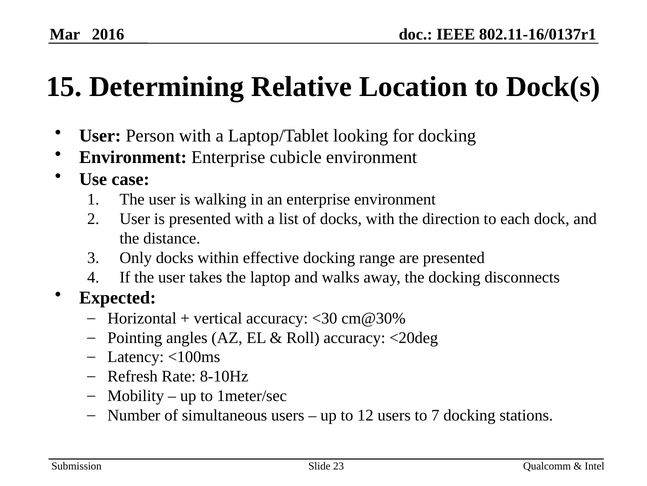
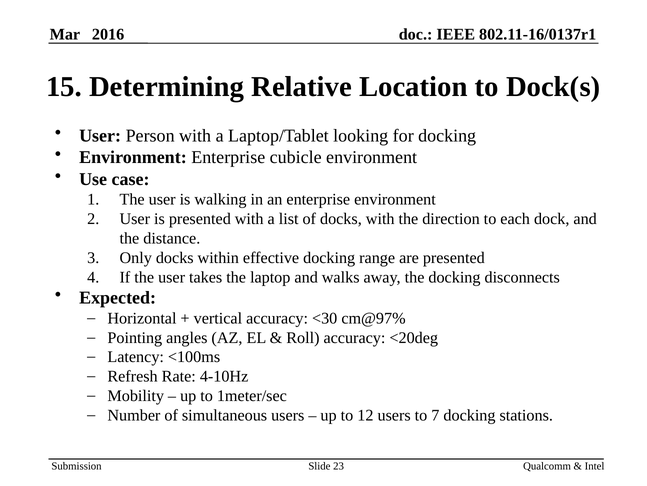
cm@30%: cm@30% -> cm@97% (374, 318)
8-10Hz: 8-10Hz -> 4-10Hz (224, 376)
